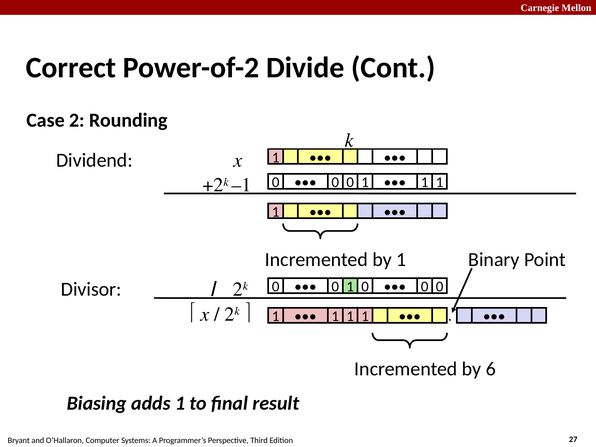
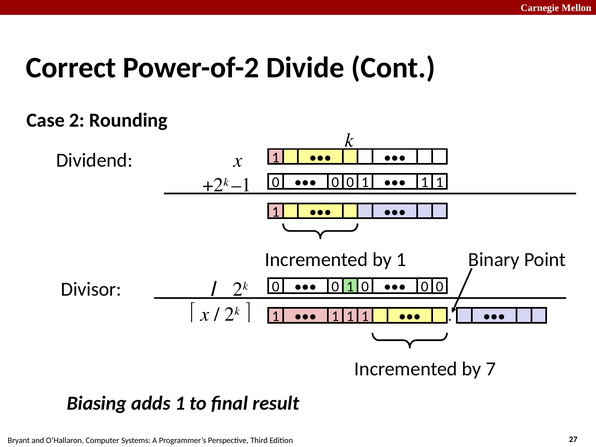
6: 6 -> 7 (491, 369)
